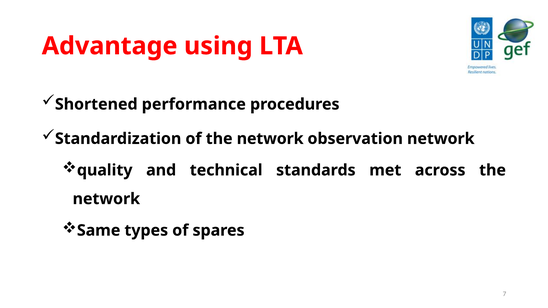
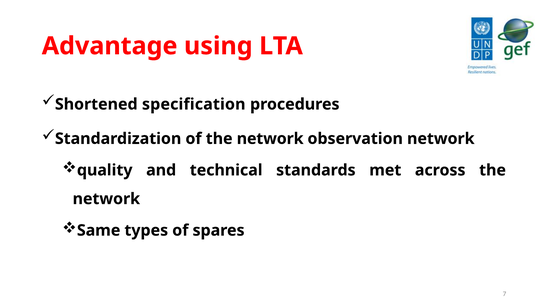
performance: performance -> specification (194, 104)
